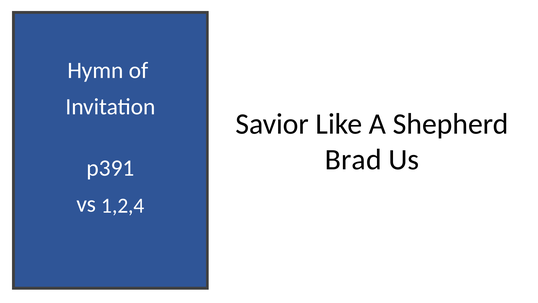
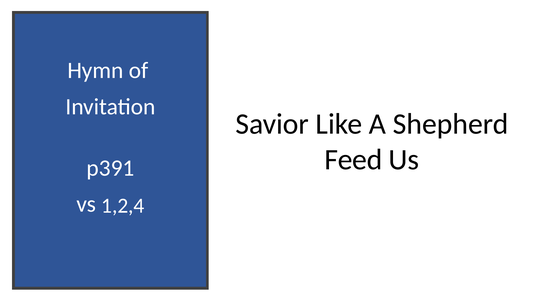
Brad: Brad -> Feed (353, 160)
